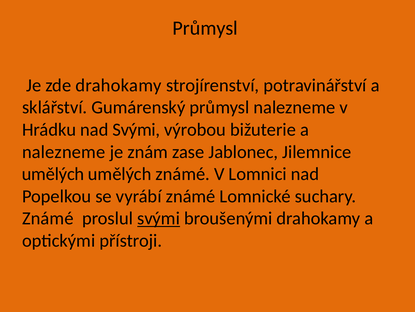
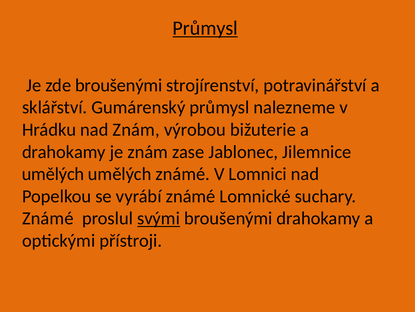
Průmysl underline: none -> present (205, 28)
zde drahokamy: drahokamy -> broušenými (119, 85)
nad Svými: Svými -> Znám (136, 129)
nalezneme: nalezneme -> drahokamy (64, 152)
